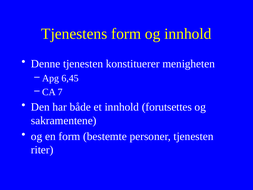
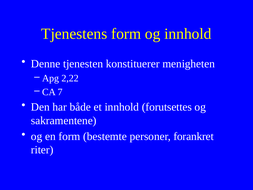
6,45: 6,45 -> 2,22 (70, 78)
personer tjenesten: tjenesten -> forankret (194, 136)
